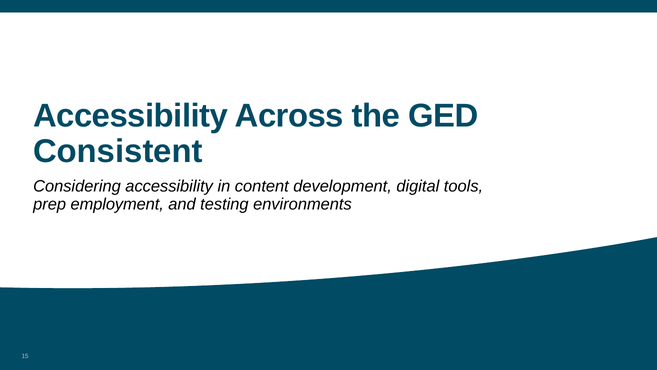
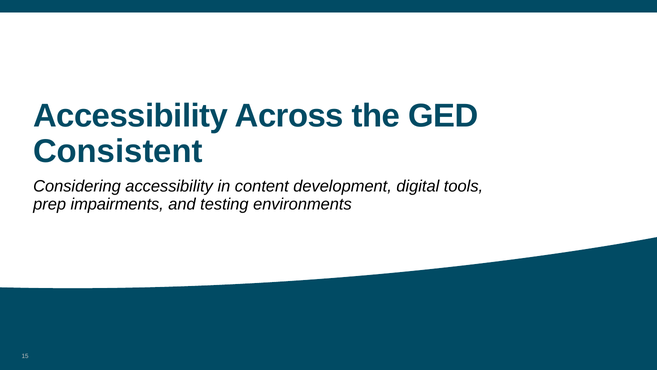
employment: employment -> impairments (117, 204)
